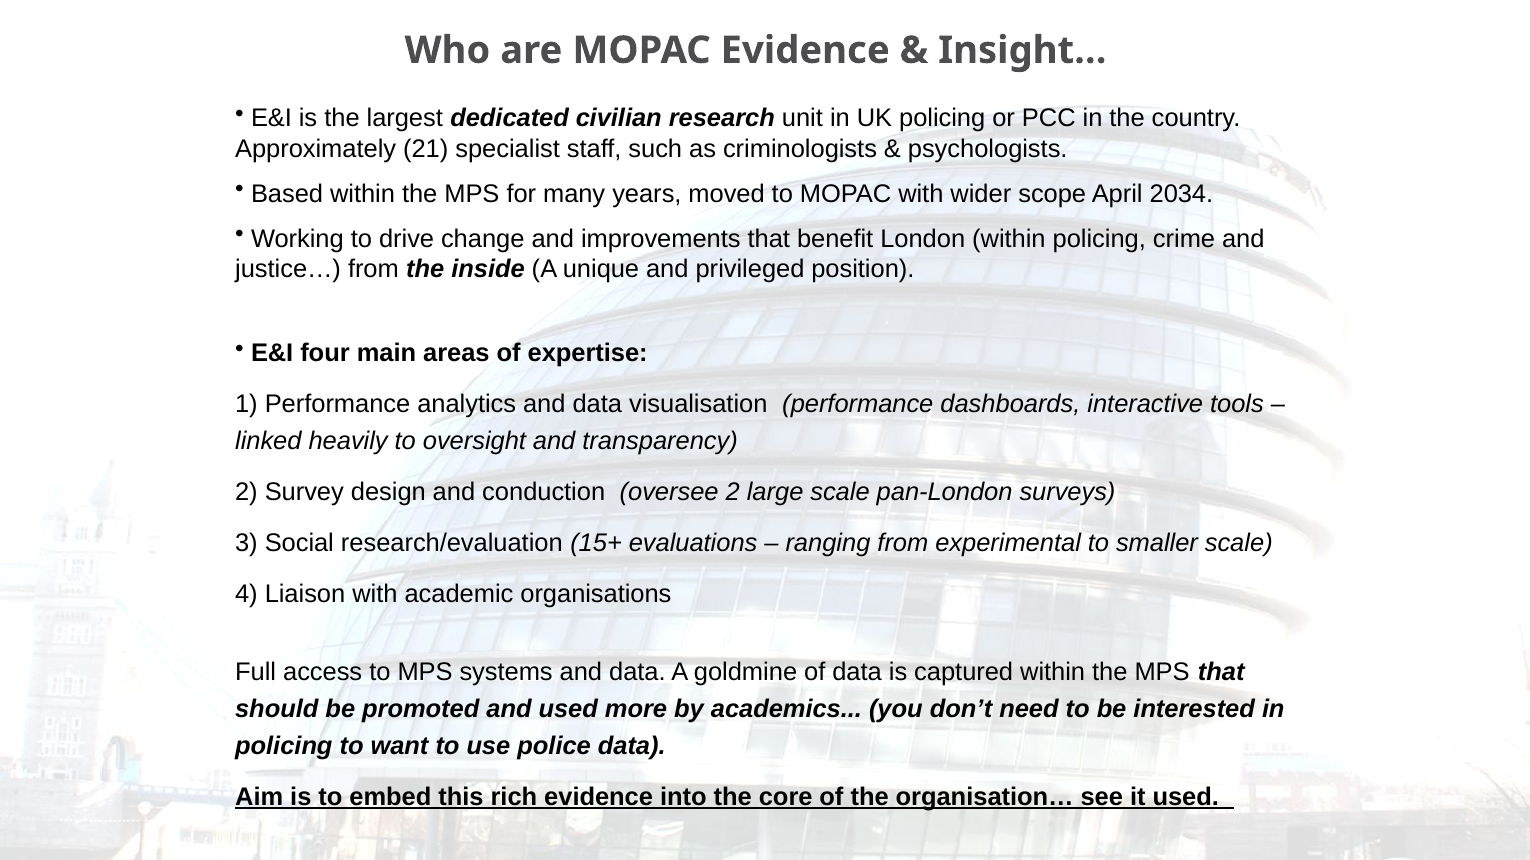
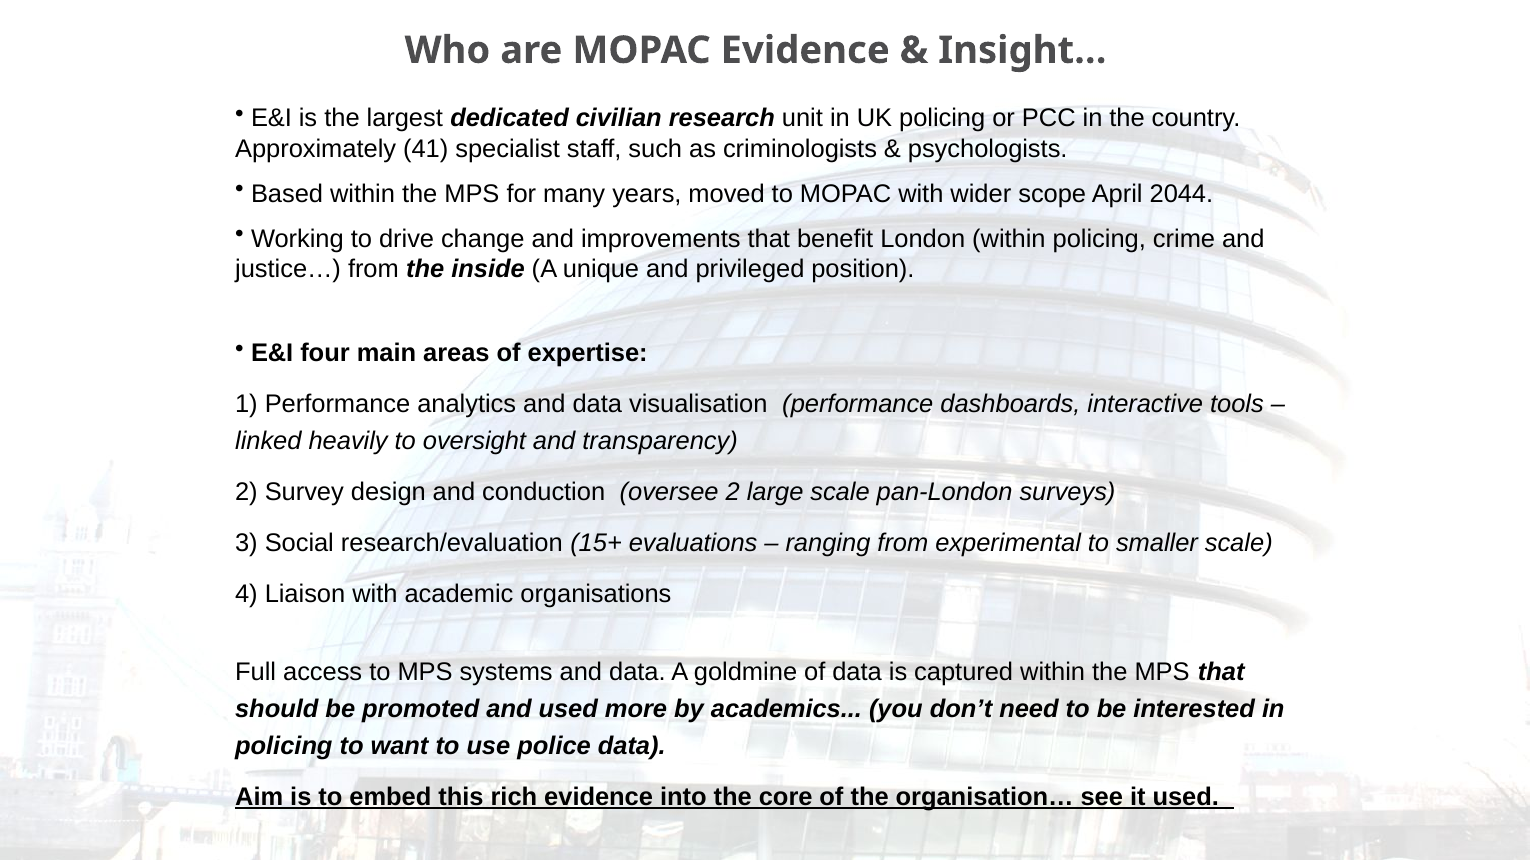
21: 21 -> 41 (426, 149)
2034: 2034 -> 2044 (1181, 194)
